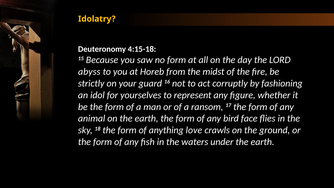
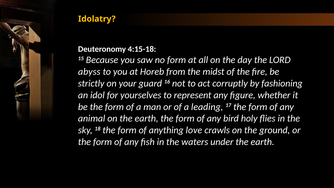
ransom: ransom -> leading (207, 107)
face: face -> holy (249, 118)
